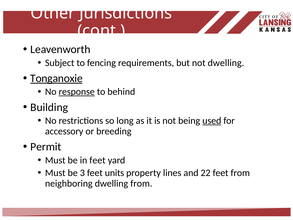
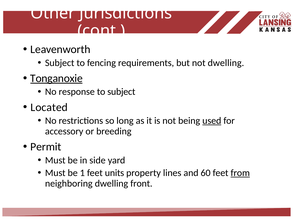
response underline: present -> none (77, 92)
to behind: behind -> subject (121, 92)
Building: Building -> Located (49, 107)
in feet: feet -> side (97, 160)
3: 3 -> 1 (82, 173)
22: 22 -> 60 (206, 173)
from underline: none -> present (240, 173)
dwelling from: from -> front (141, 183)
